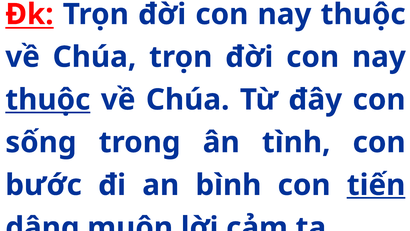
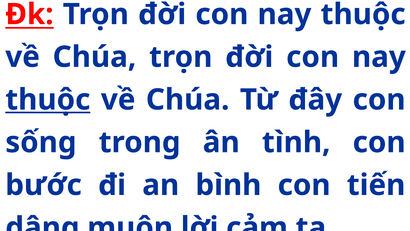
tiến underline: present -> none (376, 185)
